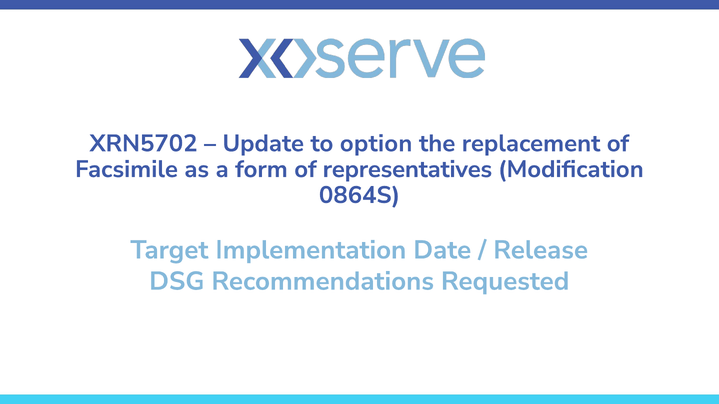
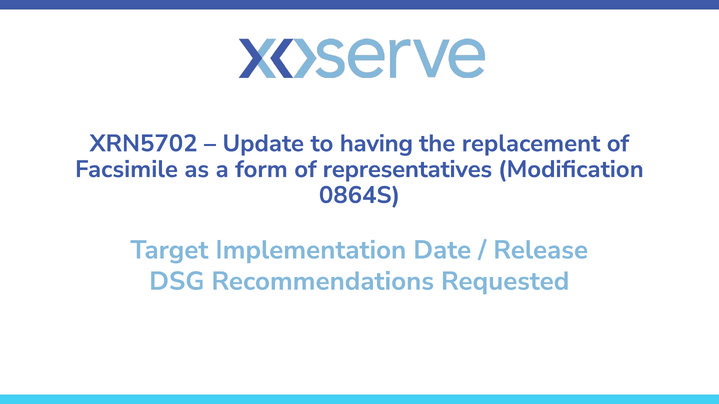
option: option -> having (376, 144)
